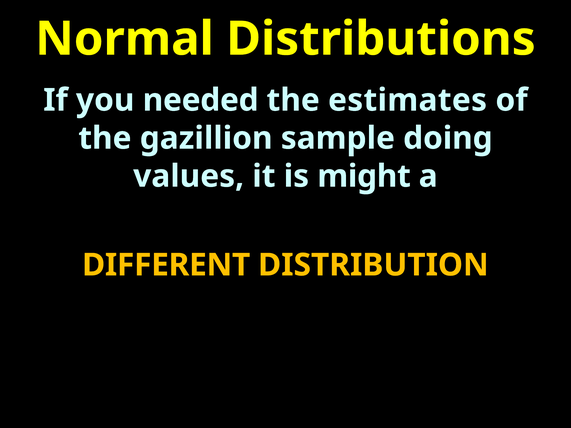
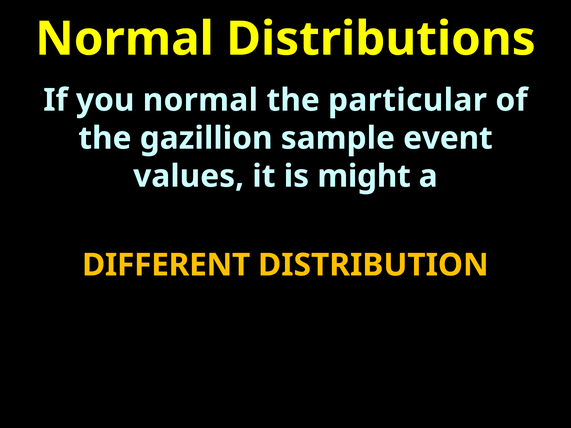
you needed: needed -> normal (200, 100)
estimates: estimates -> particular (407, 100)
doing: doing -> event (448, 138)
